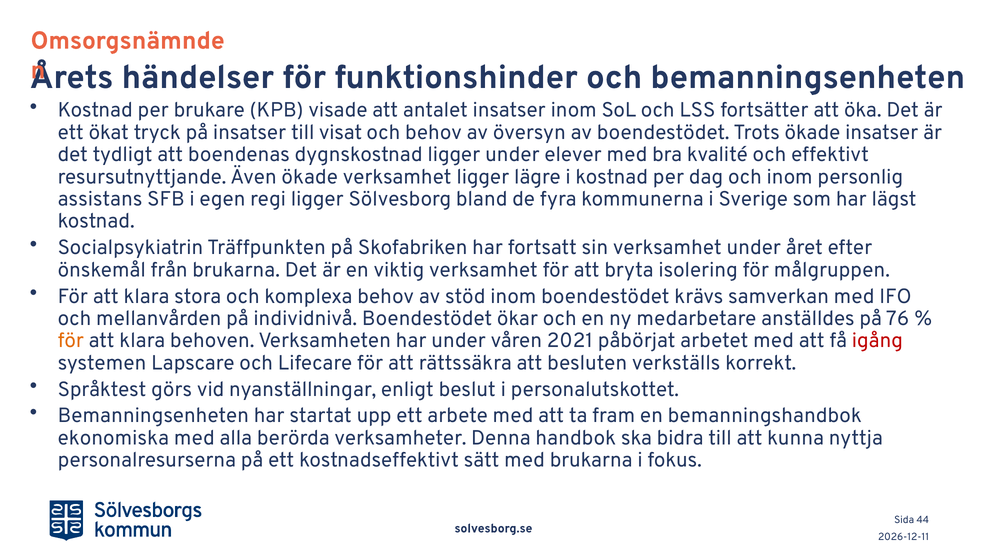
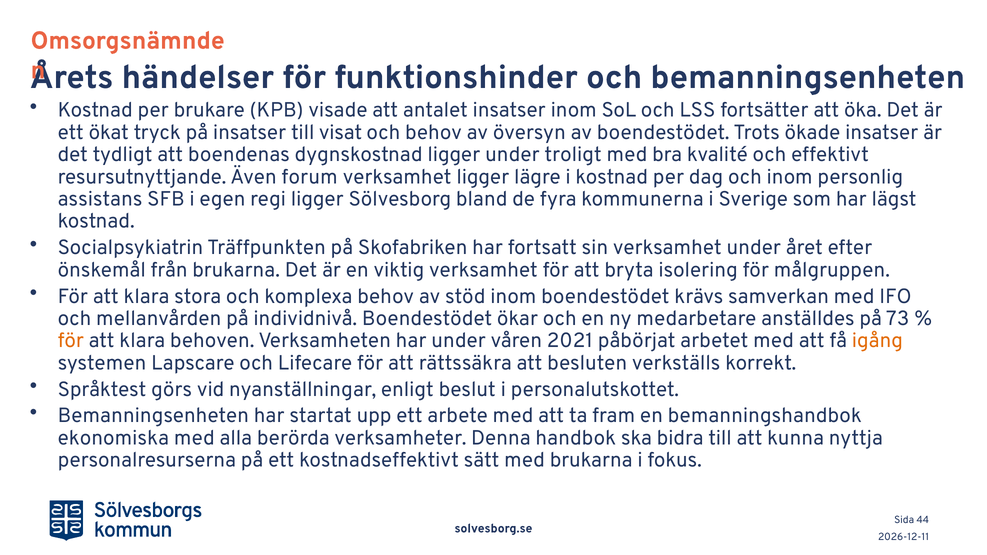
elever: elever -> troligt (573, 155)
Även ökade: ökade -> forum (310, 177)
76: 76 -> 73 (898, 319)
igång colour: red -> orange (877, 341)
